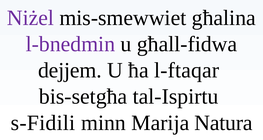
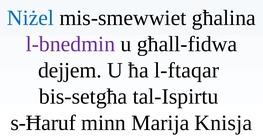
Niżel colour: purple -> blue (30, 18)
s-Fidili: s-Fidili -> s-Ħaruf (43, 122)
Natura: Natura -> Knisja (223, 122)
